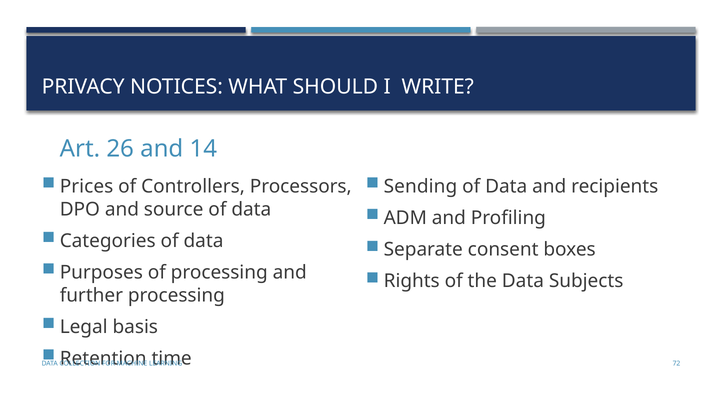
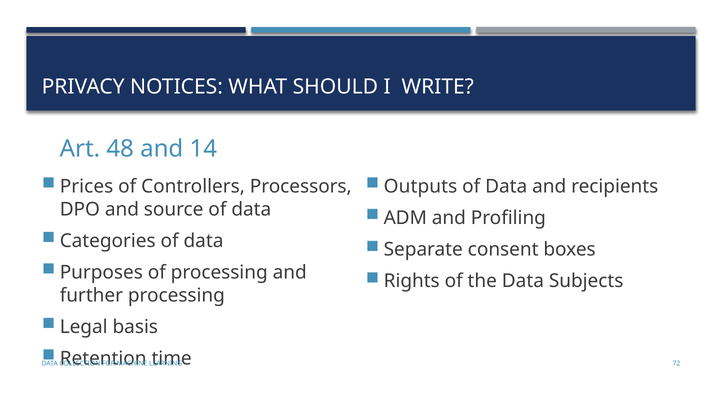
26: 26 -> 48 (120, 149)
Sending: Sending -> Outputs (420, 187)
